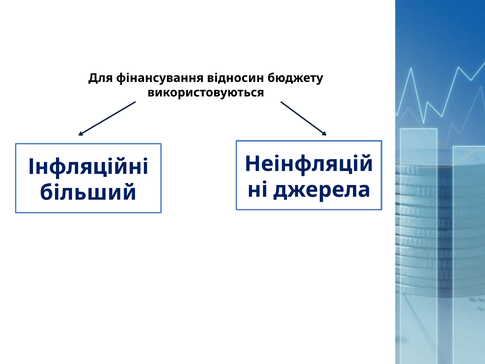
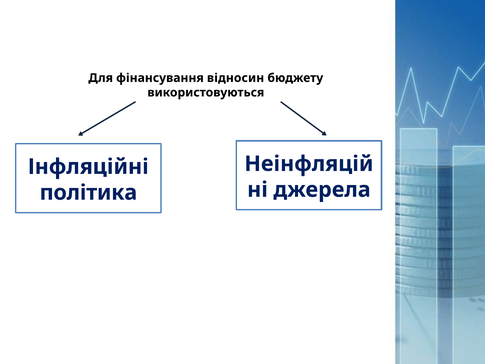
більший: більший -> політика (88, 192)
